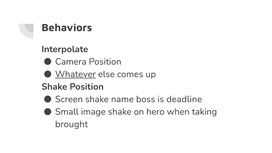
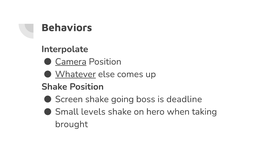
Camera underline: none -> present (71, 62)
name: name -> going (122, 99)
image: image -> levels (93, 112)
